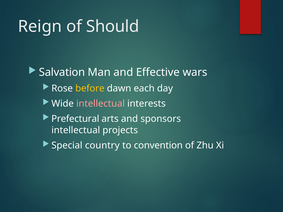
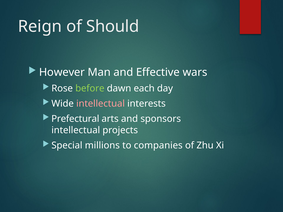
Salvation: Salvation -> However (62, 72)
before colour: yellow -> light green (90, 88)
country: country -> millions (102, 146)
convention: convention -> companies (158, 146)
